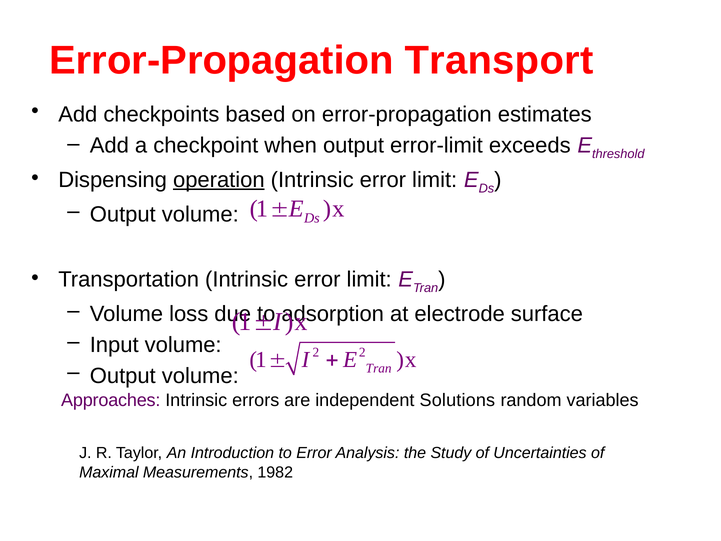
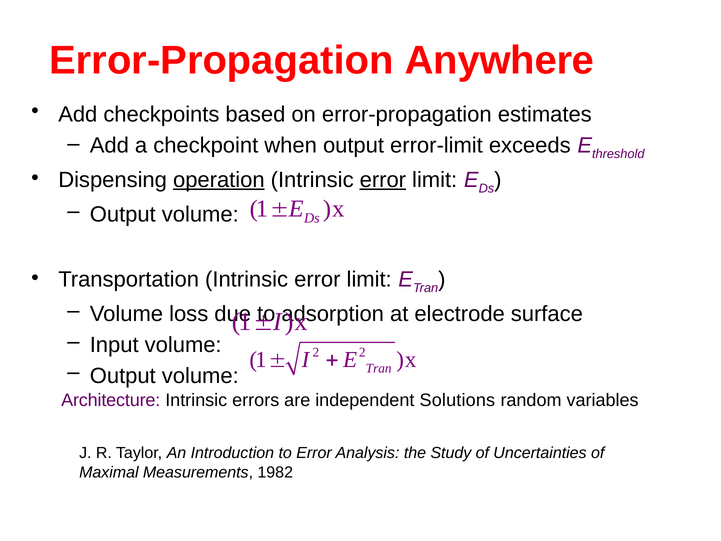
Transport: Transport -> Anywhere (499, 60)
error underline: none -> present (383, 180)
Approaches: Approaches -> Architecture (111, 400)
